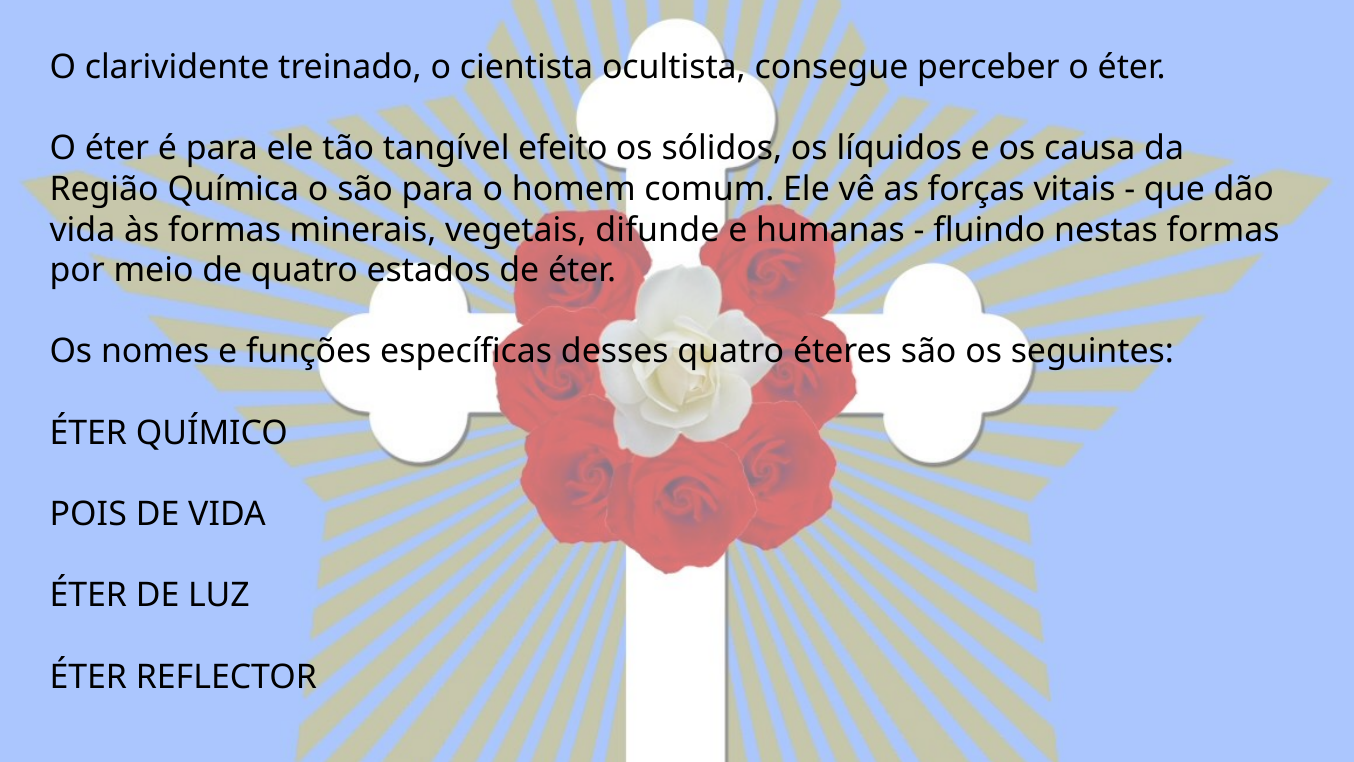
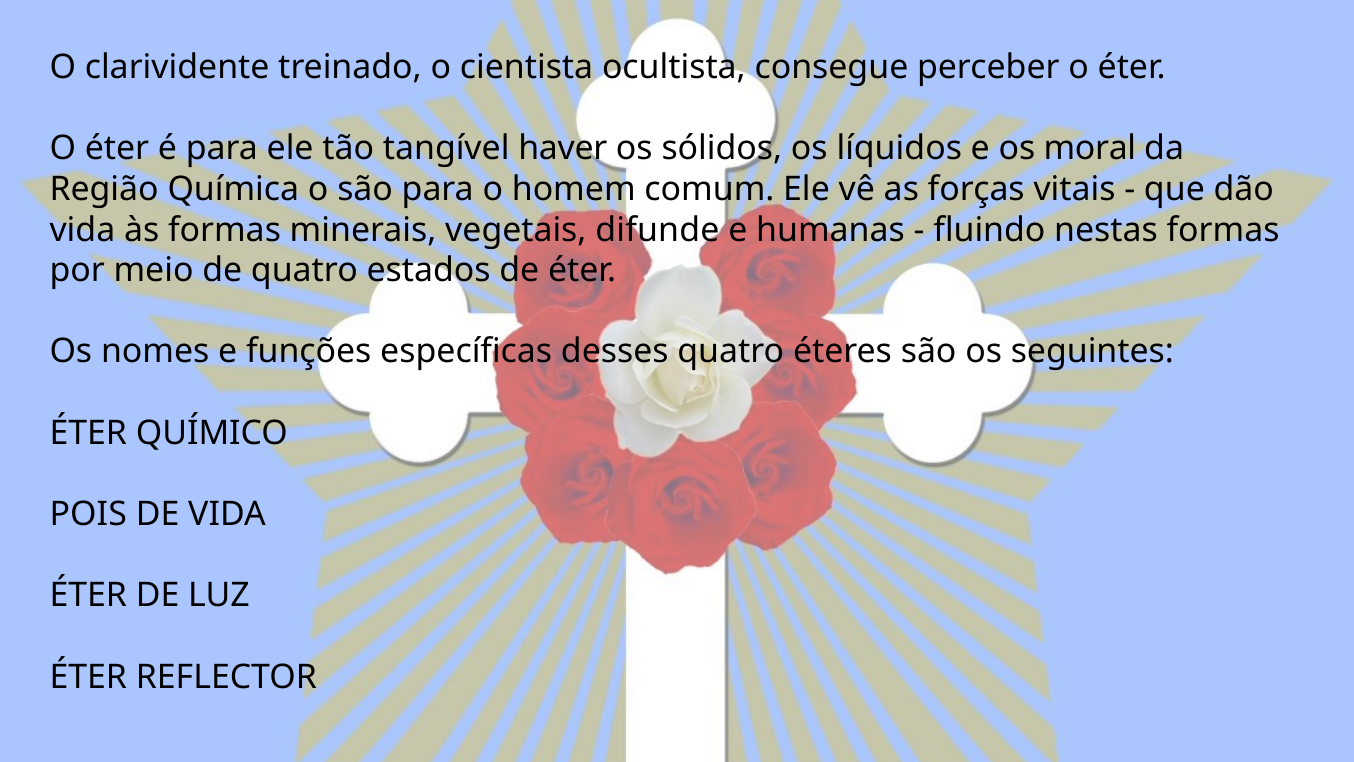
efeito: efeito -> haver (563, 149)
causa: causa -> moral (1090, 149)
